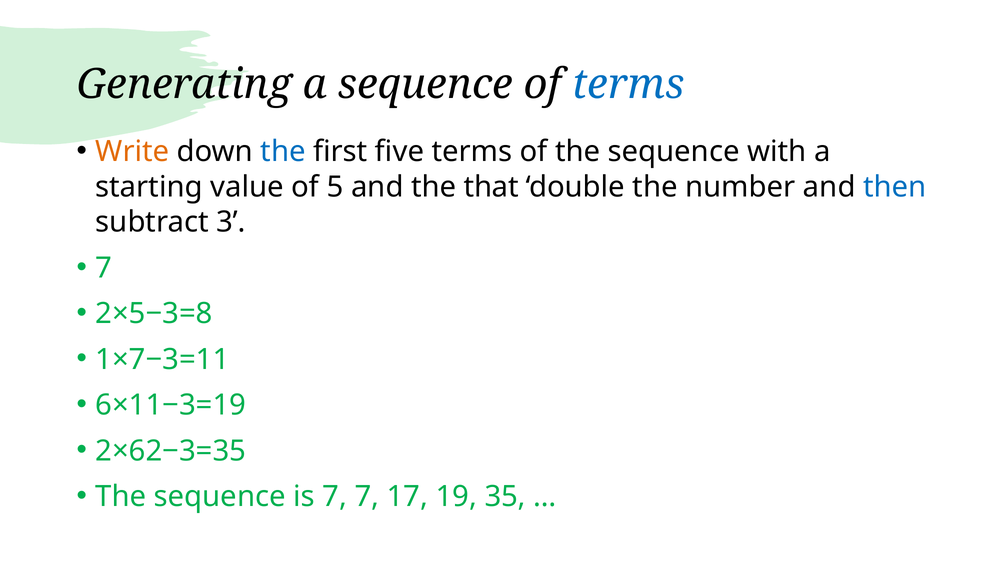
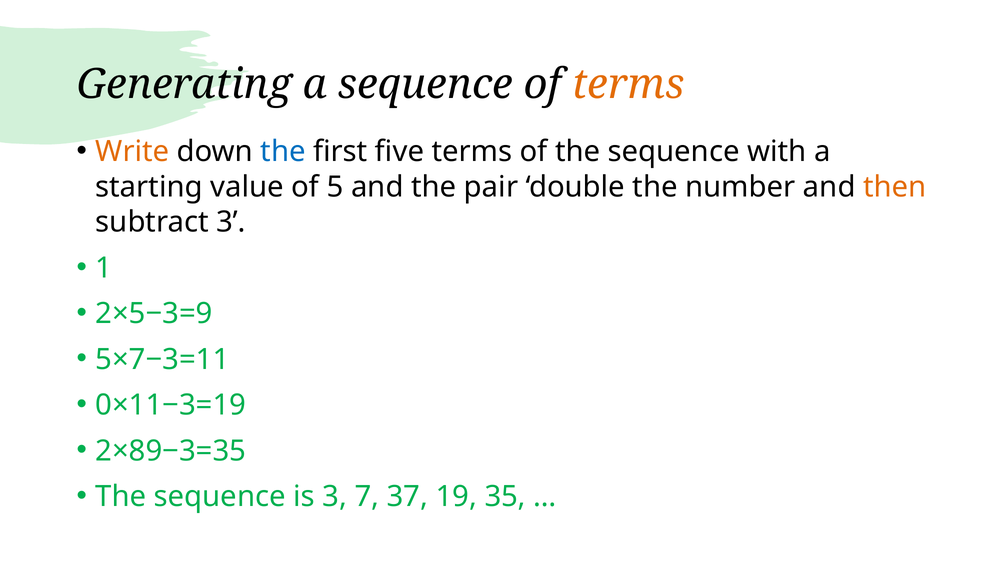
terms colour: blue -> orange (628, 84)
that: that -> pair (491, 187)
then colour: blue -> orange (895, 187)
7: 7 -> 1 (104, 268)
2×5−3=8: 2×5−3=8 -> 2×5−3=9 (154, 313)
1×7−3=11: 1×7−3=11 -> 5×7−3=11 (162, 359)
6×11−3=19: 6×11−3=19 -> 0×11−3=19 (171, 405)
2×62−3=35: 2×62−3=35 -> 2×89−3=35 (171, 450)
is 7: 7 -> 3 (335, 496)
17: 17 -> 37 (407, 496)
